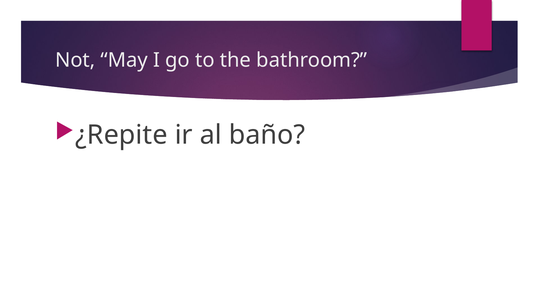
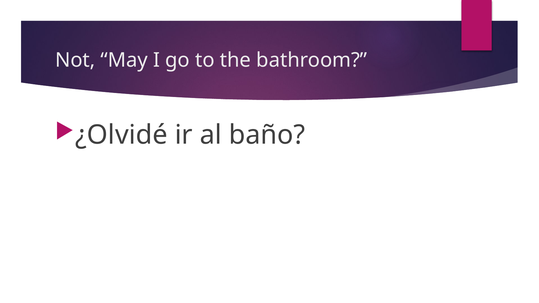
¿Repite: ¿Repite -> ¿Olvidé (121, 135)
